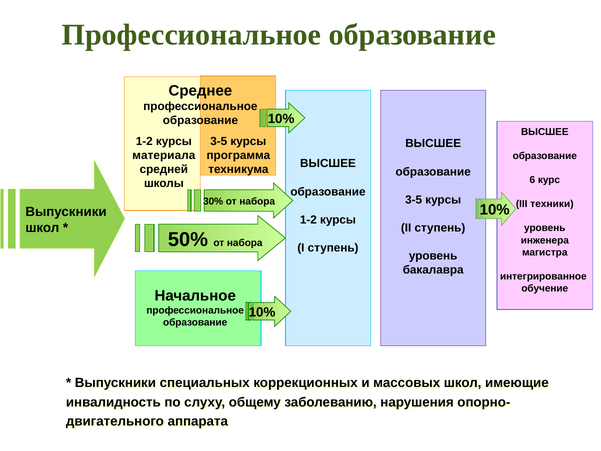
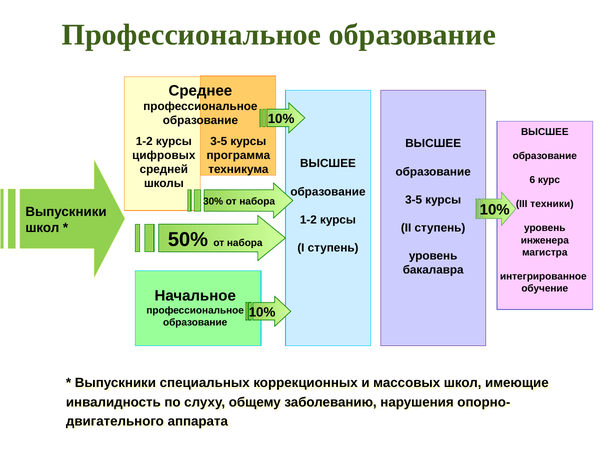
материала: материала -> цифровых (164, 155)
